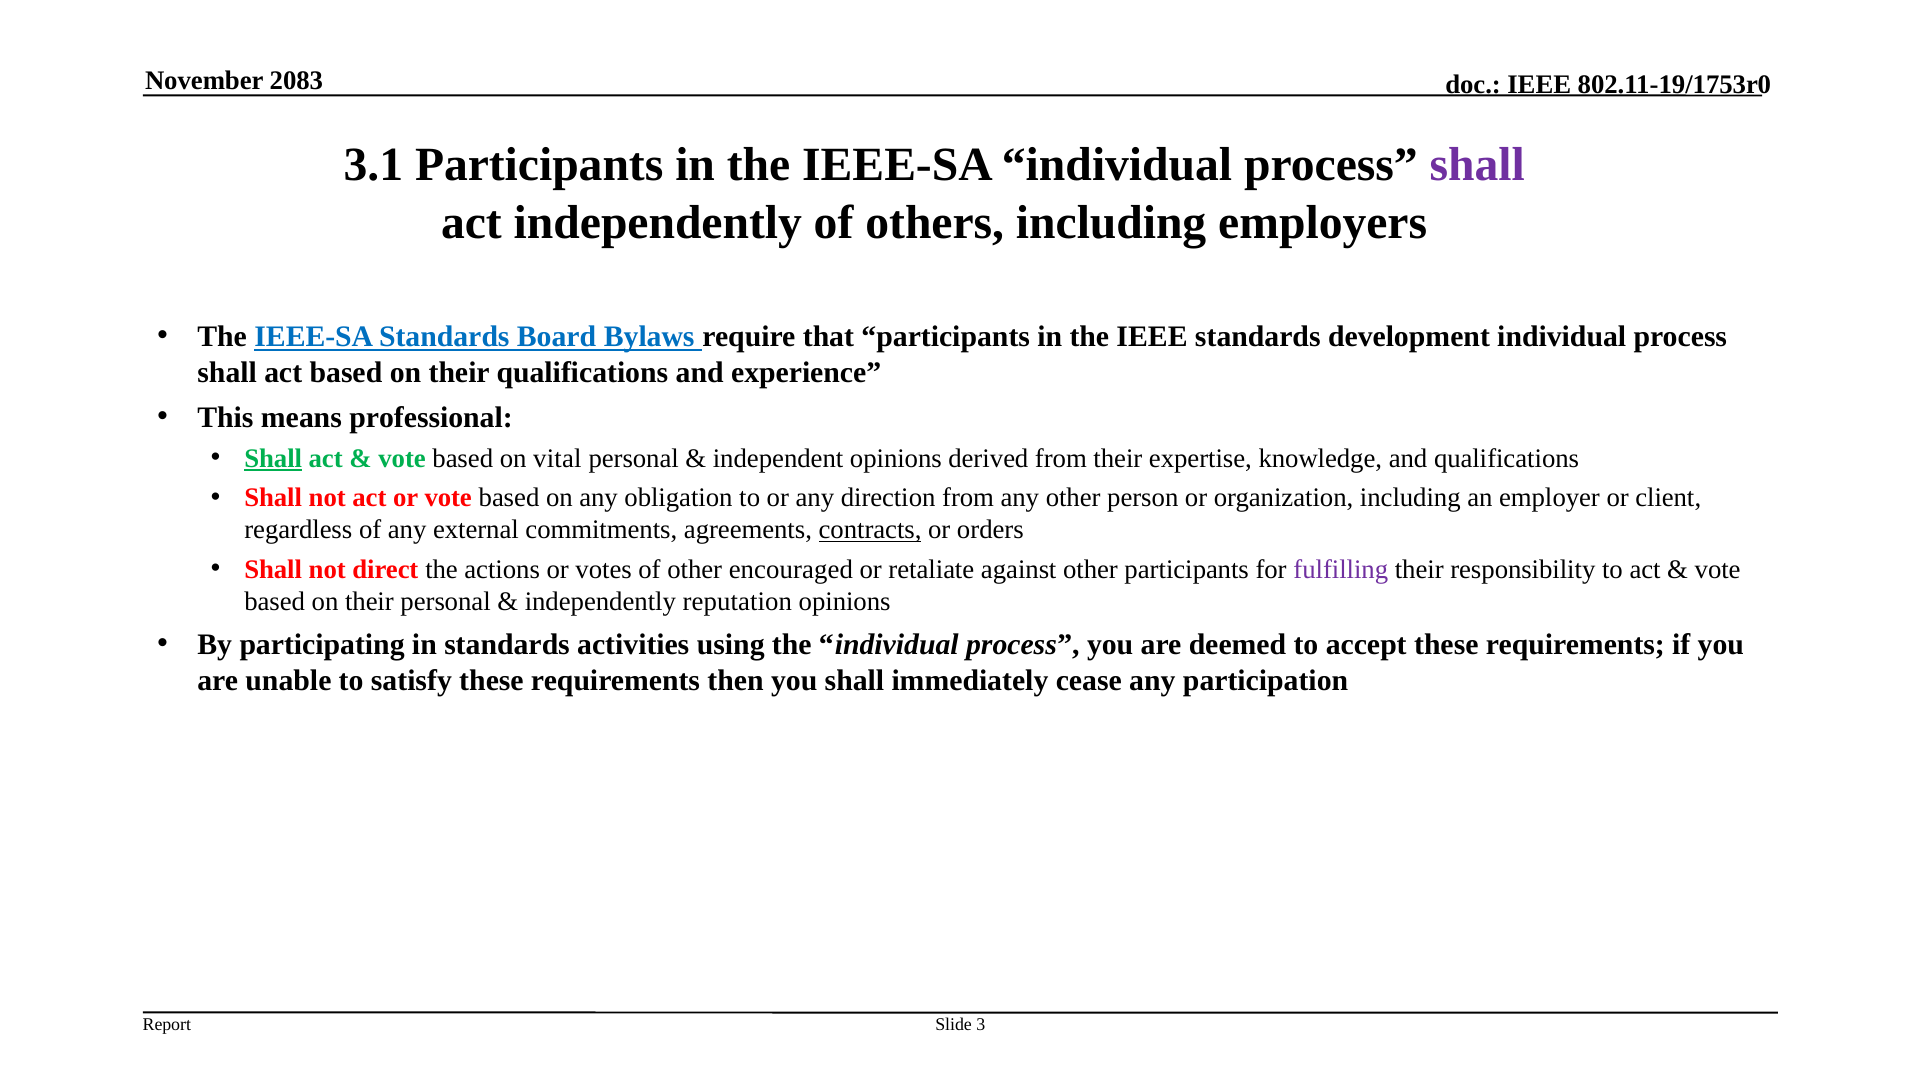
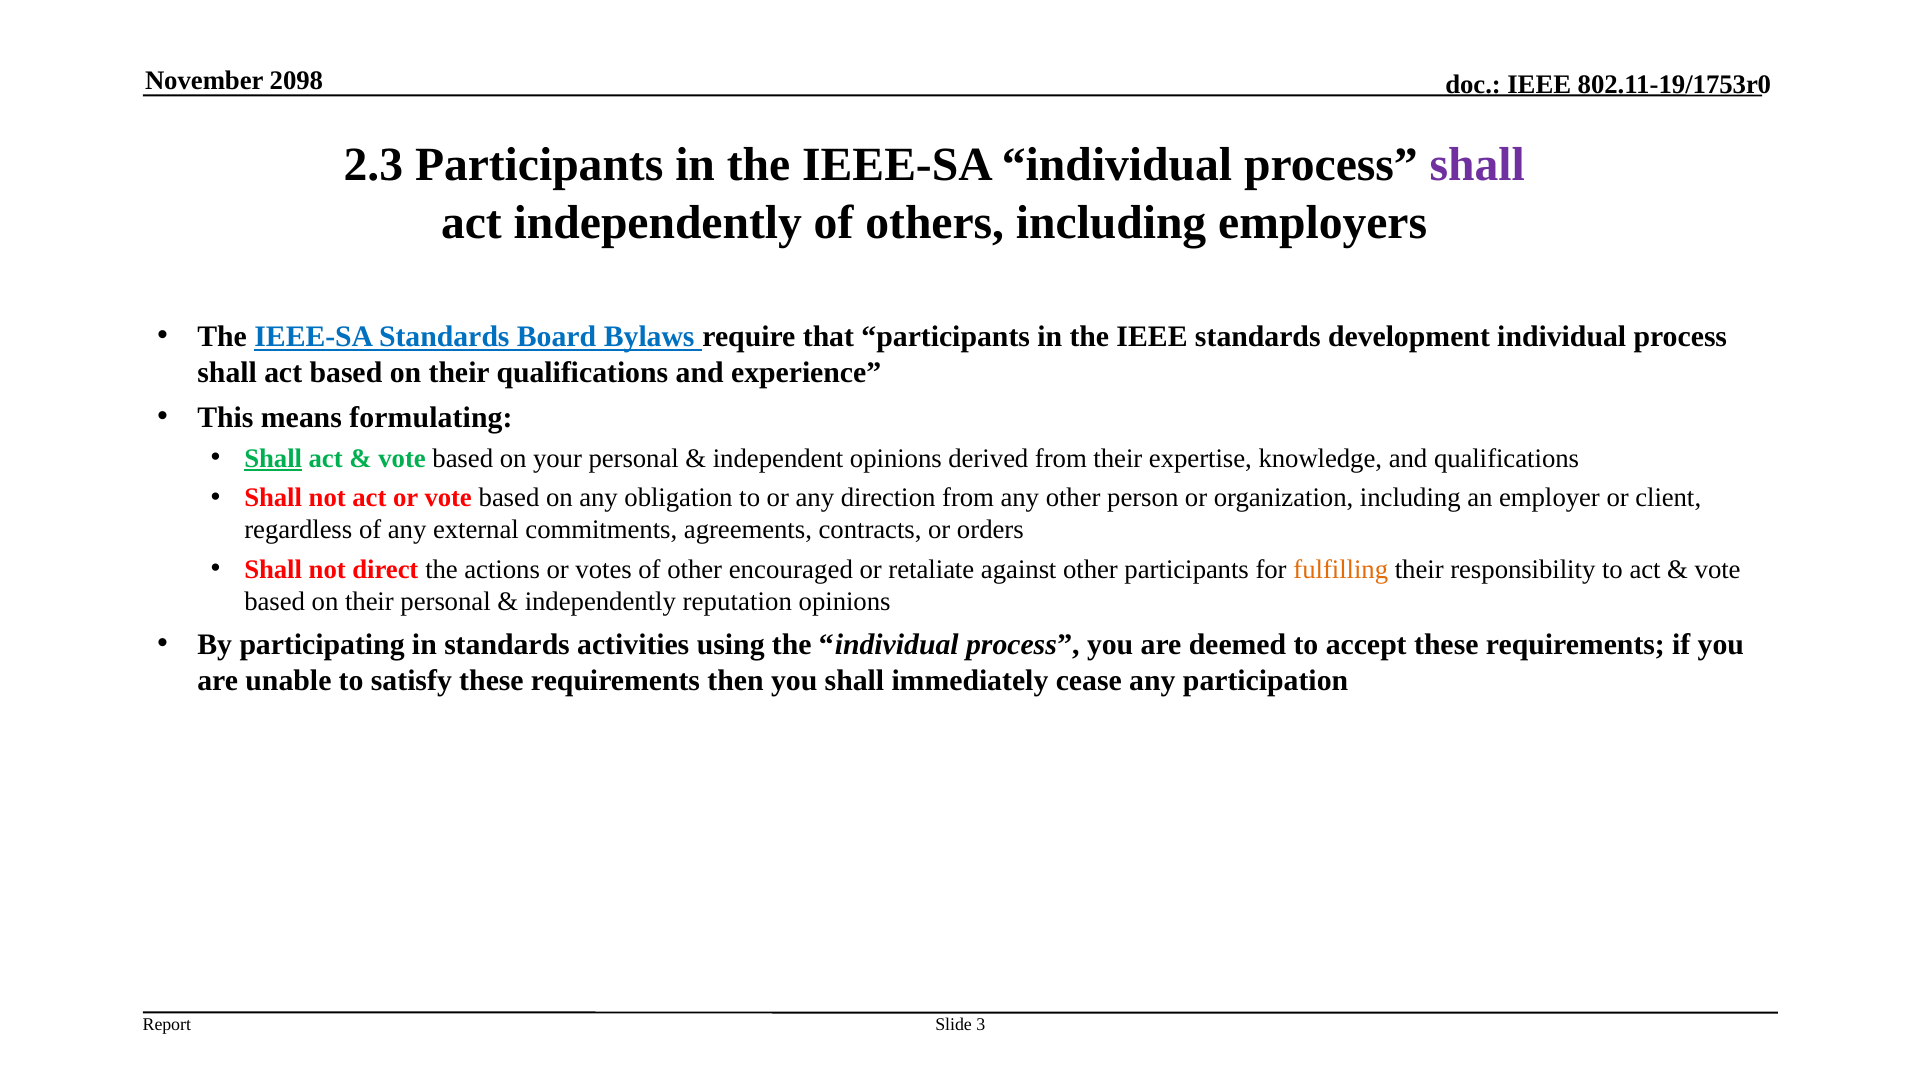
2083: 2083 -> 2098 (296, 80)
3.1: 3.1 -> 2.3 (373, 165)
professional: professional -> formulating (431, 417)
vital: vital -> your (558, 458)
contracts underline: present -> none (870, 530)
fulfilling colour: purple -> orange (1341, 569)
